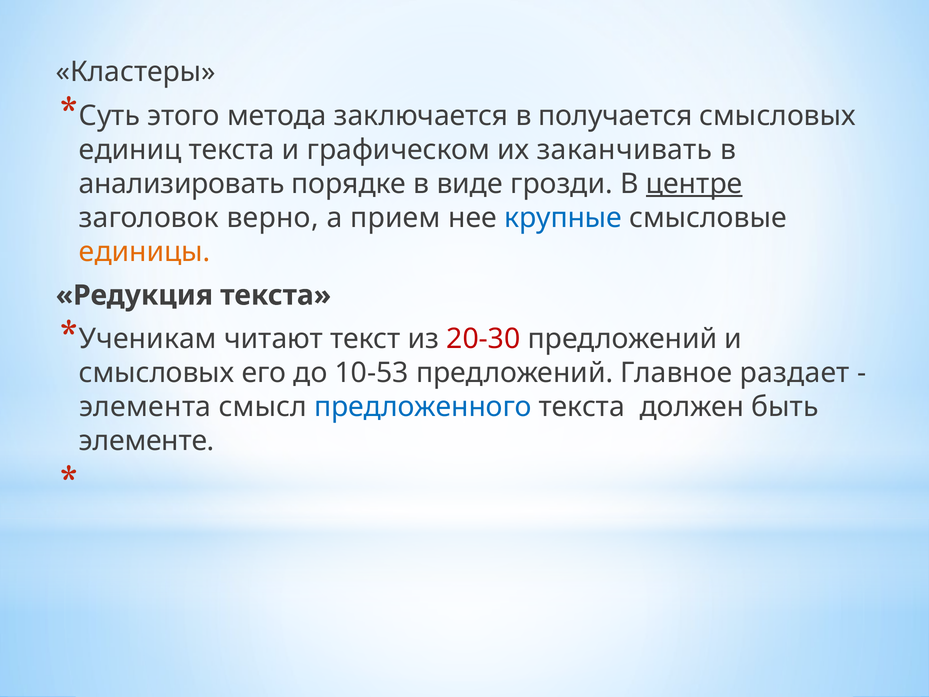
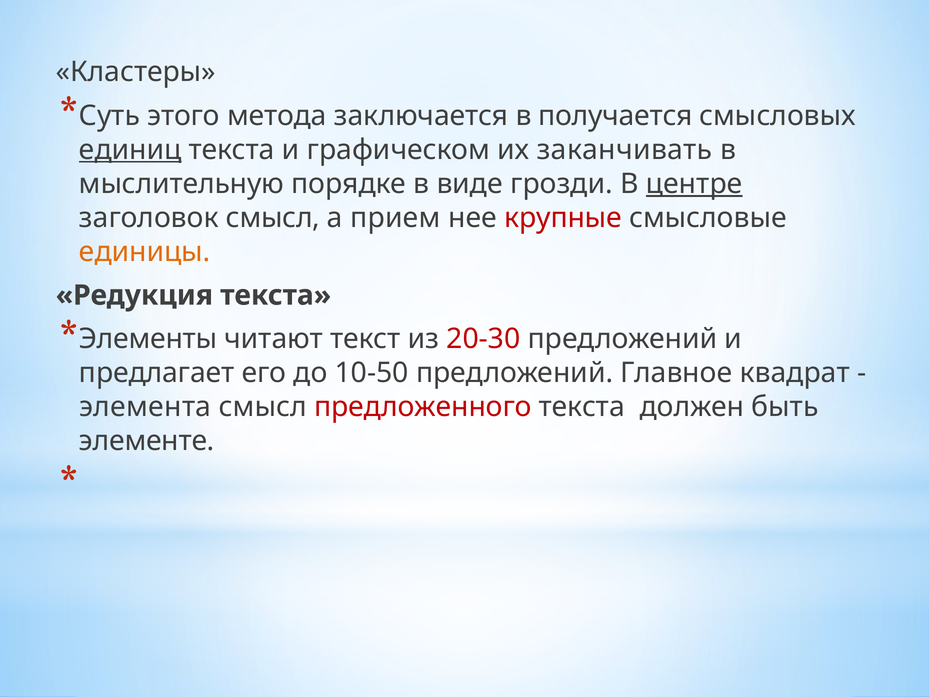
единиц underline: none -> present (130, 150)
анализировать: анализировать -> мыслительную (182, 184)
заголовок верно: верно -> смысл (273, 218)
крупные colour: blue -> red (563, 218)
Ученикам: Ученикам -> Элементы (148, 339)
смысловых: смысловых -> предлагает (157, 373)
10-53: 10-53 -> 10-50 (372, 373)
раздает: раздает -> квадрат (795, 373)
предложенного colour: blue -> red (423, 407)
